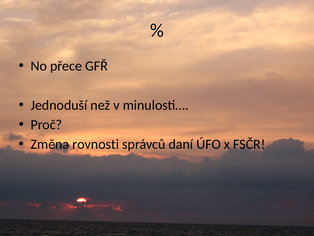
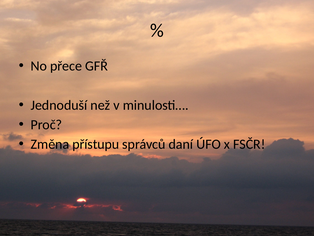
rovnosti: rovnosti -> přístupu (96, 144)
